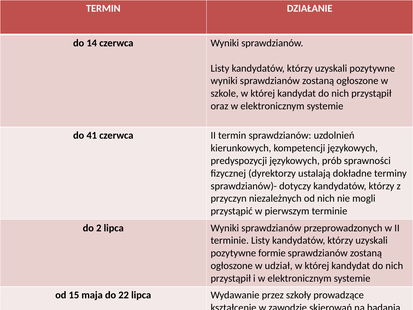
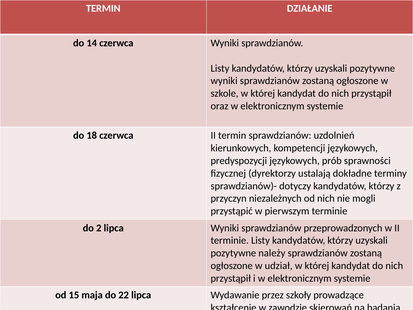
41: 41 -> 18 (92, 135)
formie: formie -> należy (272, 253)
